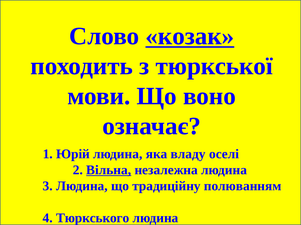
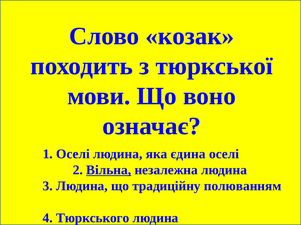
козак underline: present -> none (190, 36)
1 Юрій: Юрій -> Оселі (73, 154)
владу: владу -> єдина (188, 154)
